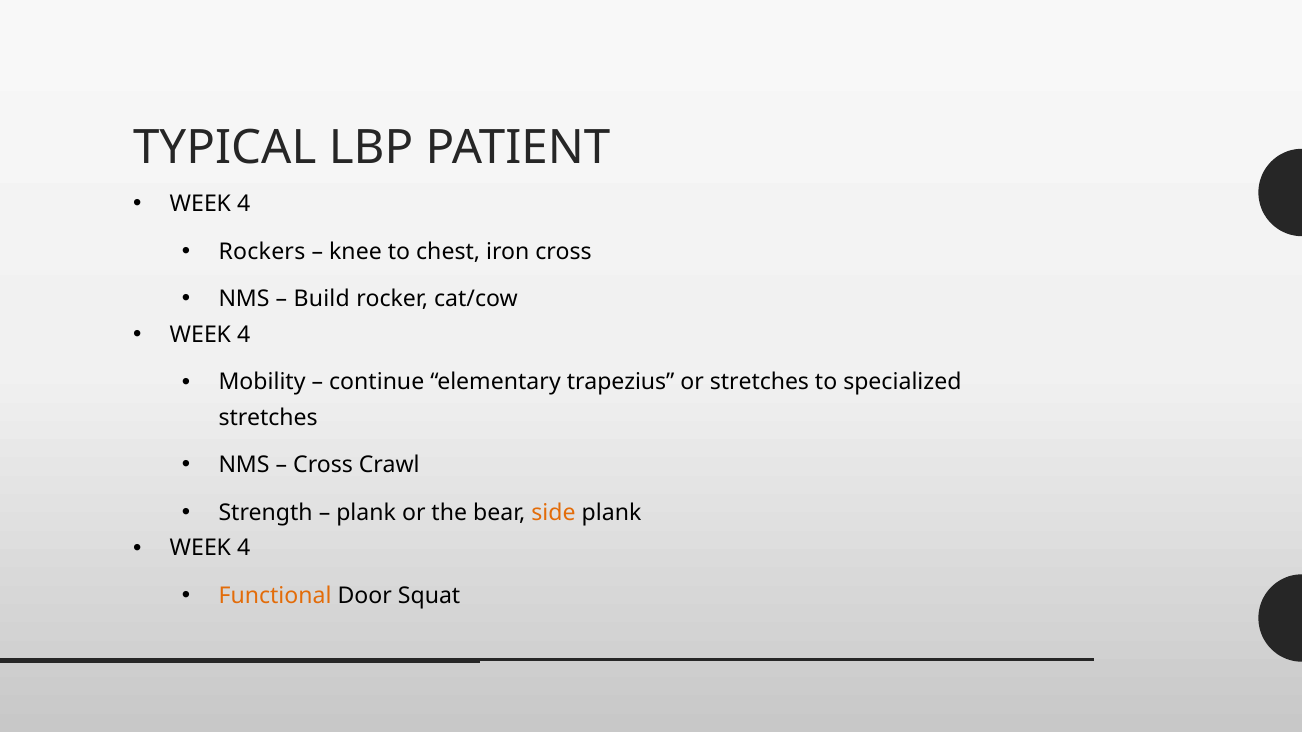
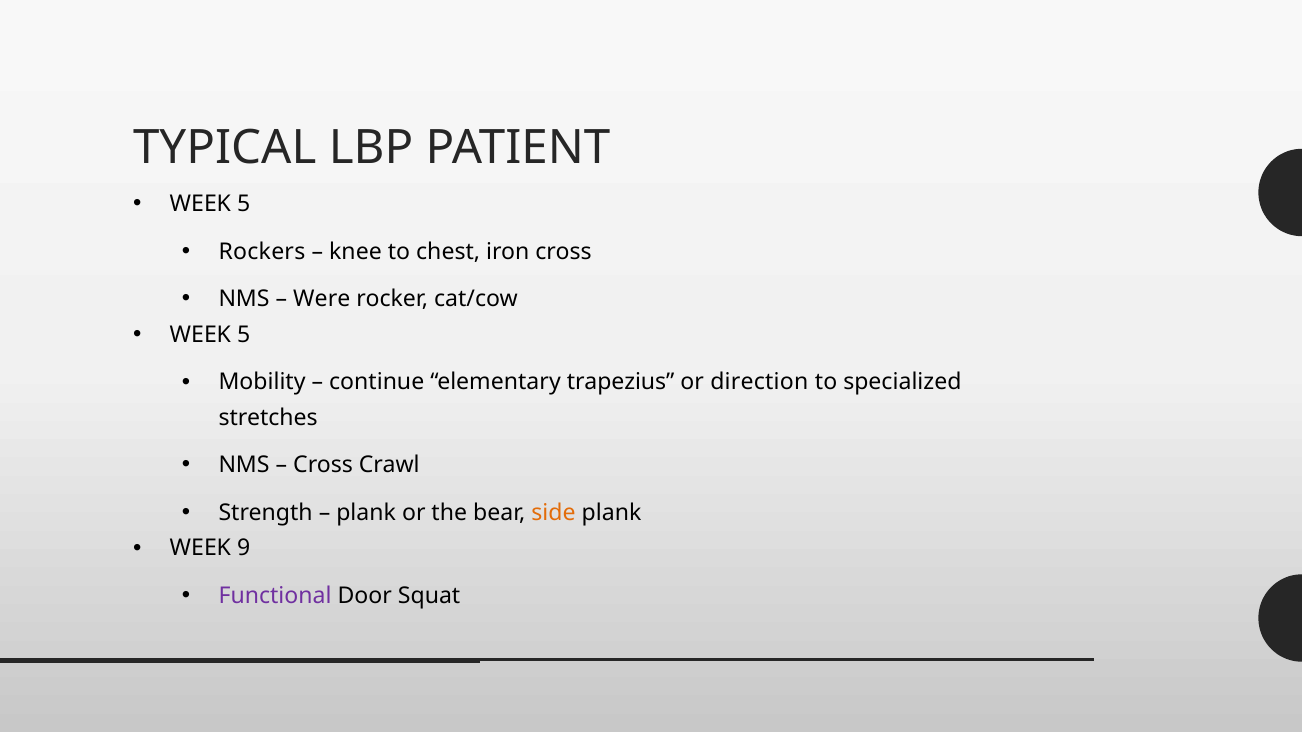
4: 4 -> 5 (244, 204)
Build: Build -> Were (322, 299)
4: 4 -> 5 (244, 335)
or stretches: stretches -> direction (759, 382)
4: 4 -> 9 (244, 549)
Functional colour: orange -> purple (275, 596)
